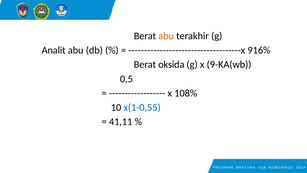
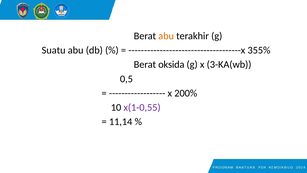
Analit: Analit -> Suatu (54, 50)
916%: 916% -> 355% (259, 50)
9-KA(wb: 9-KA(wb -> 3-KA(wb (229, 64)
108%: 108% -> 200% (186, 93)
x(1-0,55 colour: blue -> purple (142, 107)
41,11: 41,11 -> 11,14 (121, 122)
